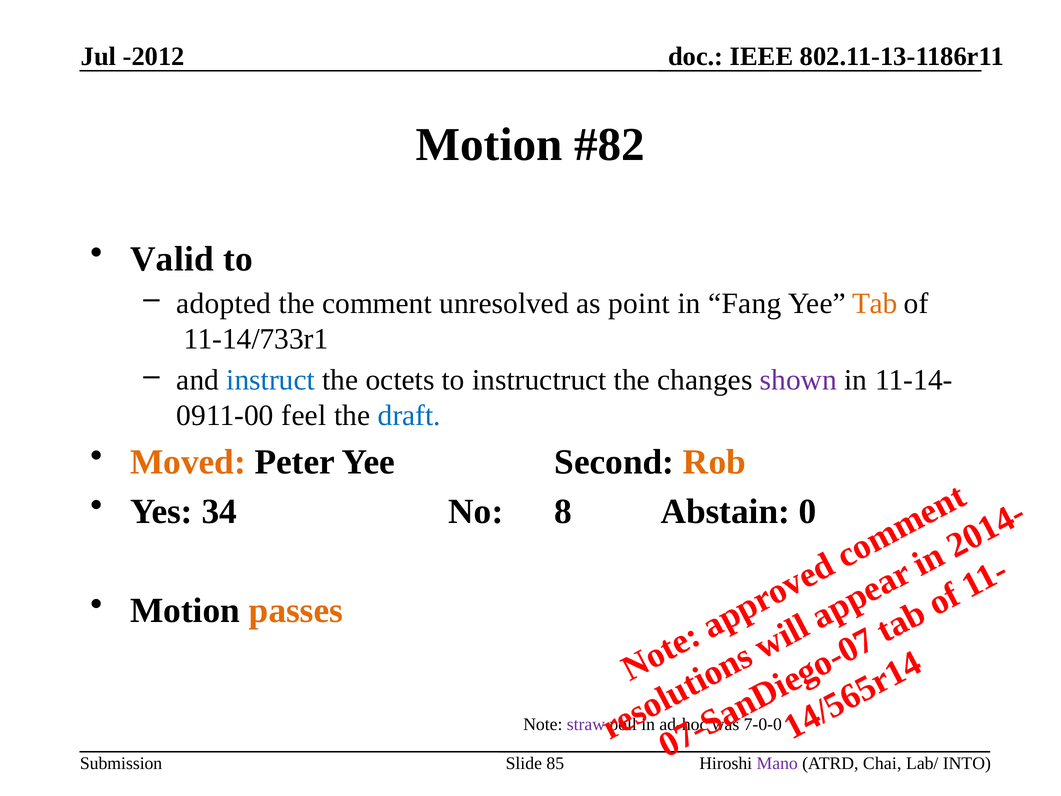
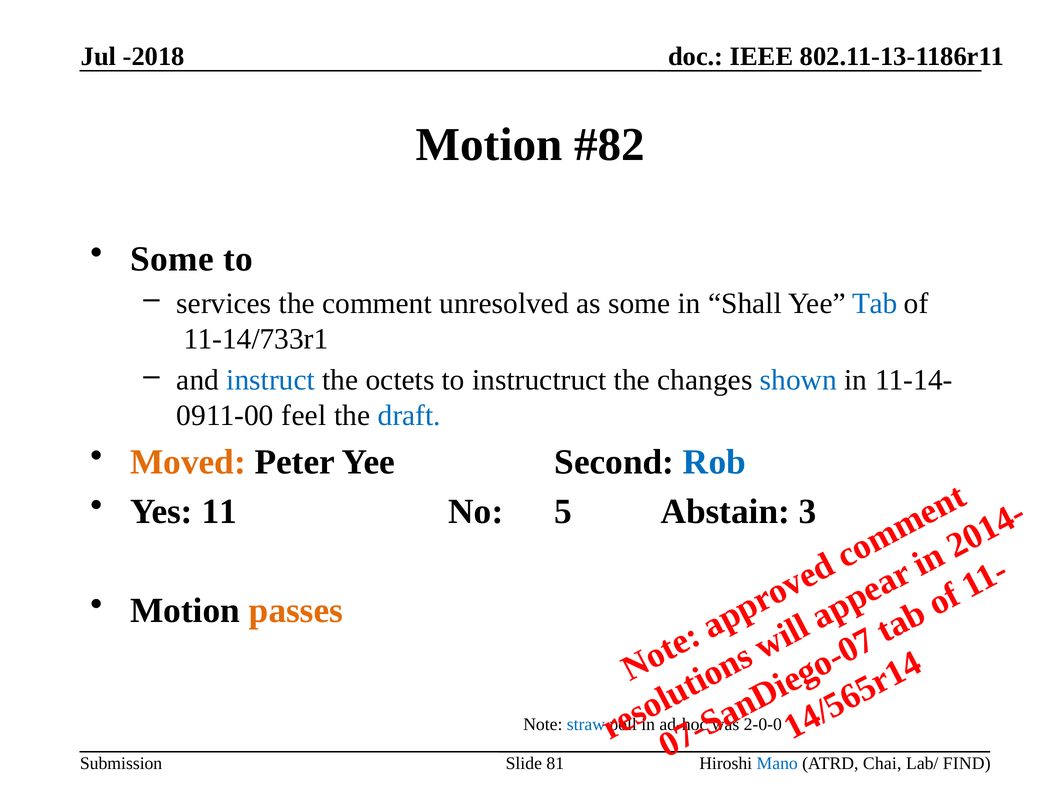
-2012: -2012 -> -2018 (154, 57)
Valid: Valid -> Some (172, 259)
adopted: adopted -> services (224, 303)
as point: point -> some (639, 303)
Fang: Fang -> Shall (745, 303)
Tab colour: orange -> blue (875, 303)
shown colour: purple -> blue (798, 380)
Rob colour: orange -> blue (714, 462)
34: 34 -> 11 (219, 511)
No 8: 8 -> 5 (563, 511)
Abstain 0: 0 -> 3 (808, 511)
straw colour: purple -> blue (586, 724)
7-0-0: 7-0-0 -> 2-0-0 (763, 724)
85: 85 -> 81 (555, 763)
Mano colour: purple -> blue (777, 763)
INTO: INTO -> FIND (967, 763)
